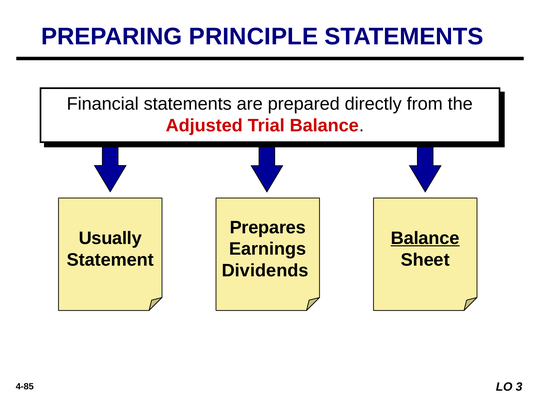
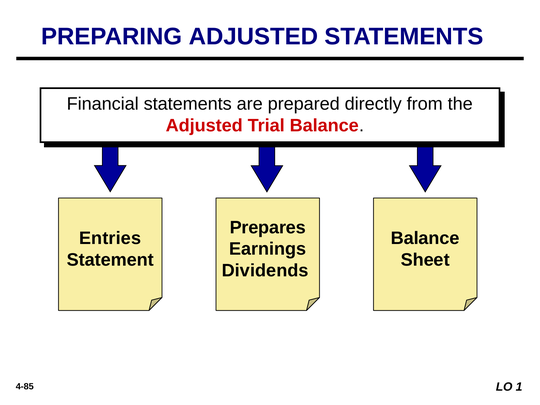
PREPARING PRINCIPLE: PRINCIPLE -> ADJUSTED (254, 37)
Usually: Usually -> Entries (110, 238)
Balance underline: present -> none (425, 238)
3: 3 -> 1 (519, 387)
